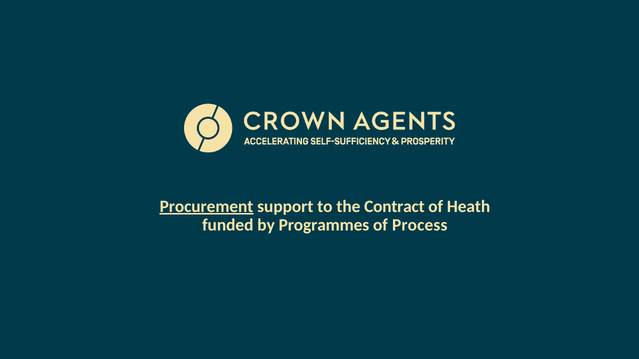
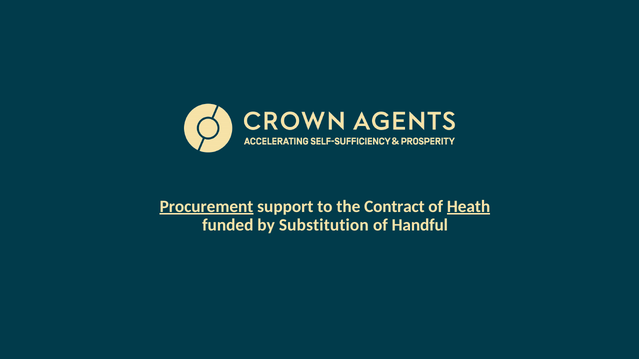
Heath underline: none -> present (469, 207)
Programmes: Programmes -> Substitution (324, 225)
Process: Process -> Handful (420, 225)
